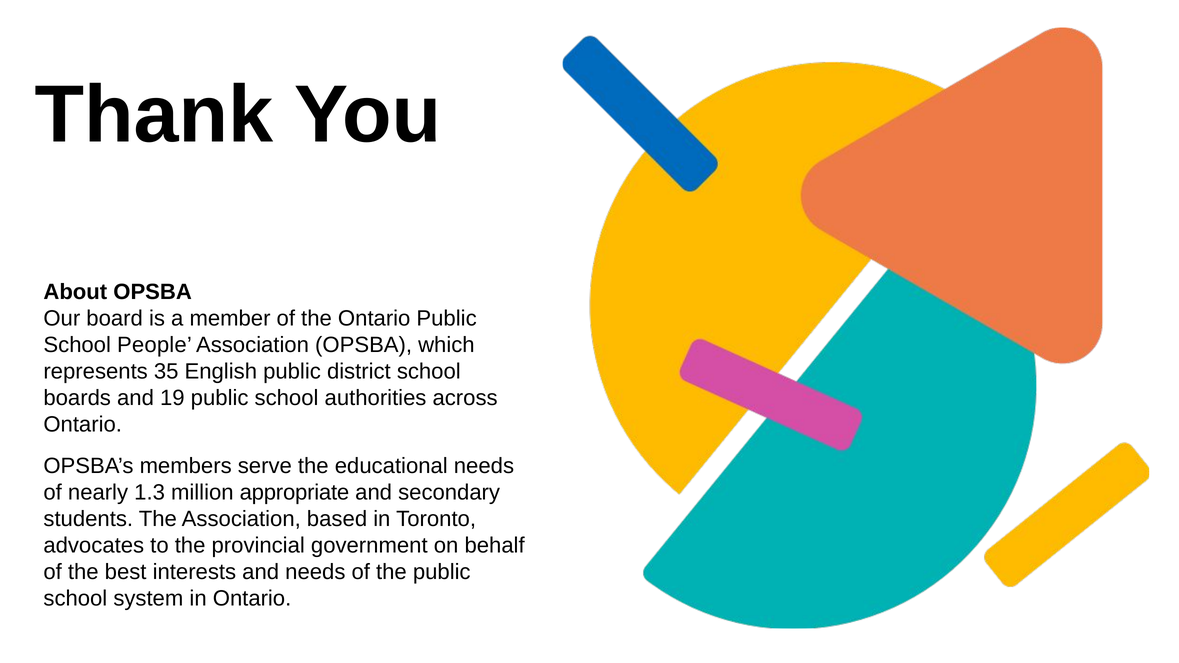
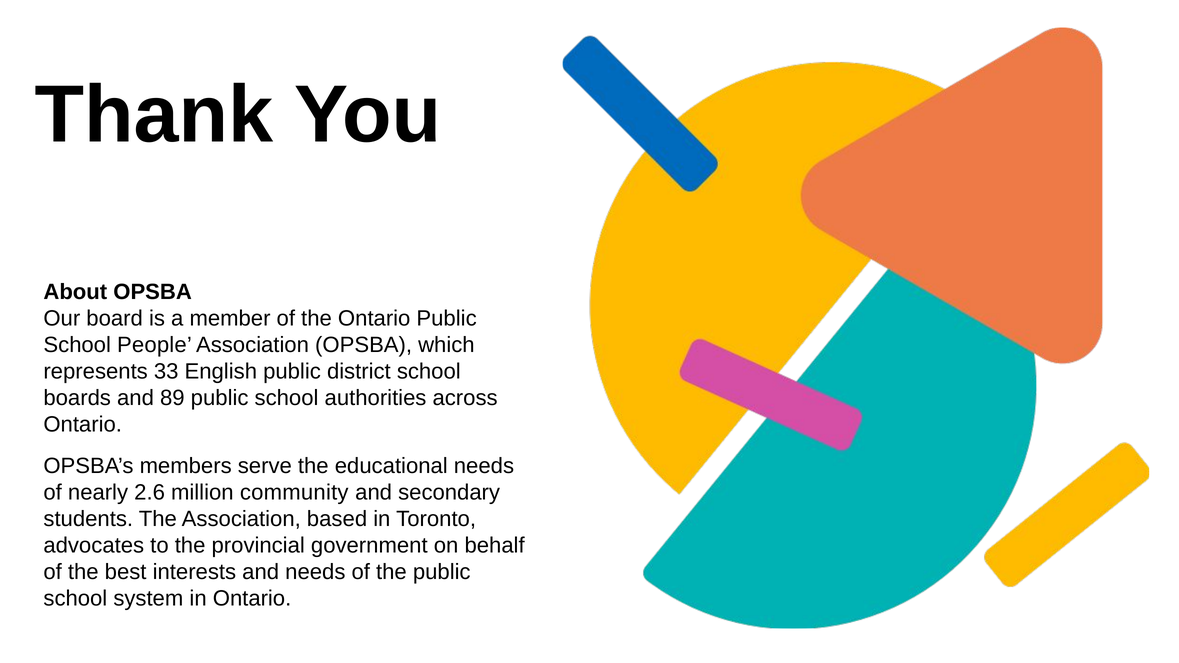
35: 35 -> 33 (166, 372)
19: 19 -> 89 (172, 398)
1.3: 1.3 -> 2.6 (150, 493)
appropriate: appropriate -> community (294, 493)
